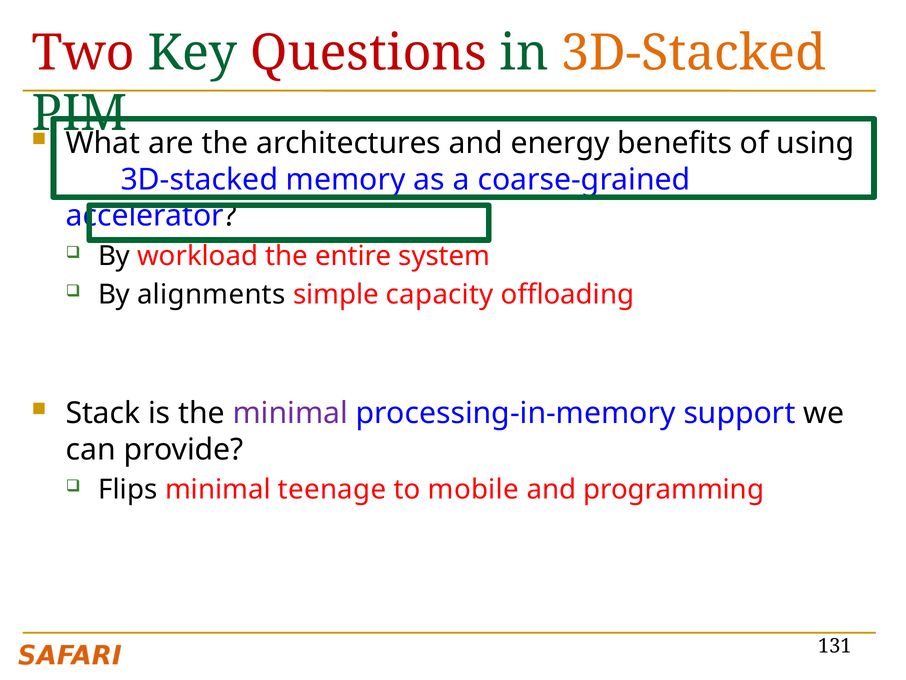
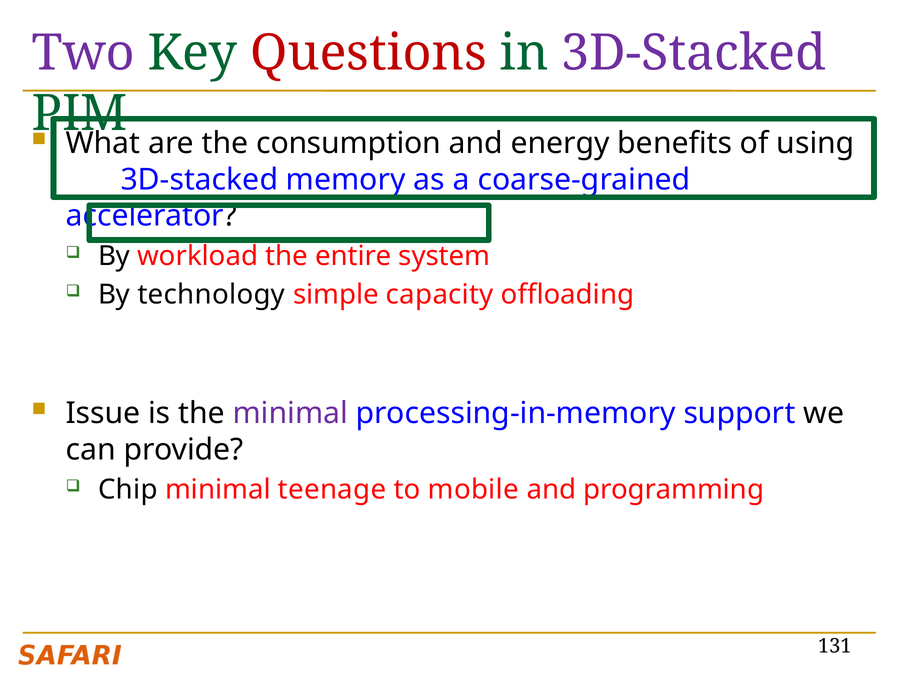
Two colour: red -> purple (83, 53)
3D-Stacked colour: orange -> purple (694, 53)
architectures: architectures -> consumption (349, 143)
alignments: alignments -> technology (211, 295)
Stack: Stack -> Issue (103, 413)
Flips: Flips -> Chip (128, 489)
